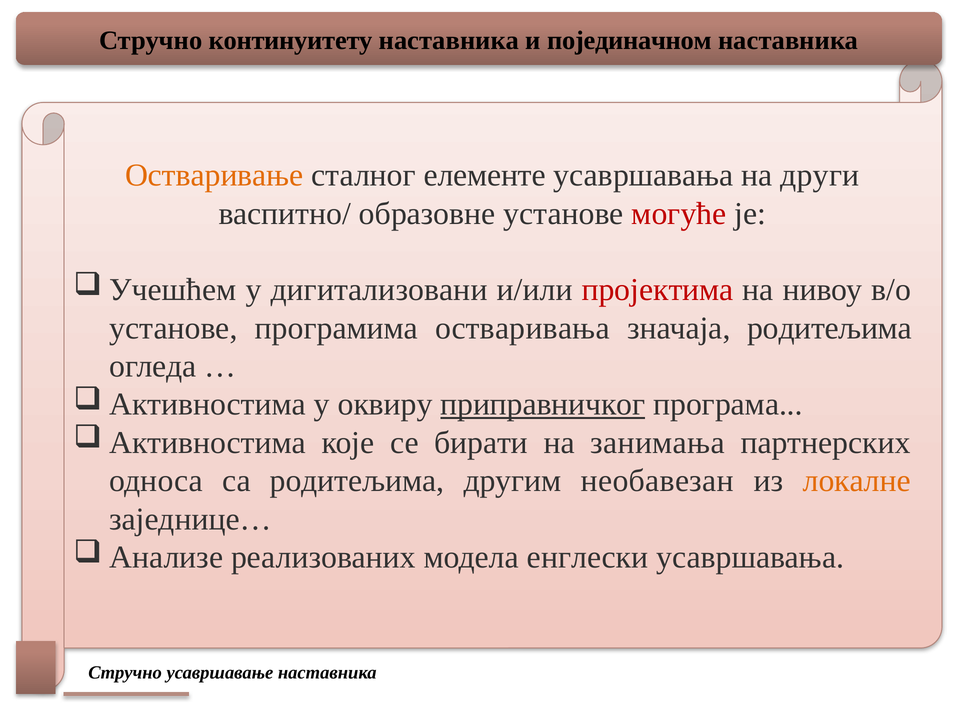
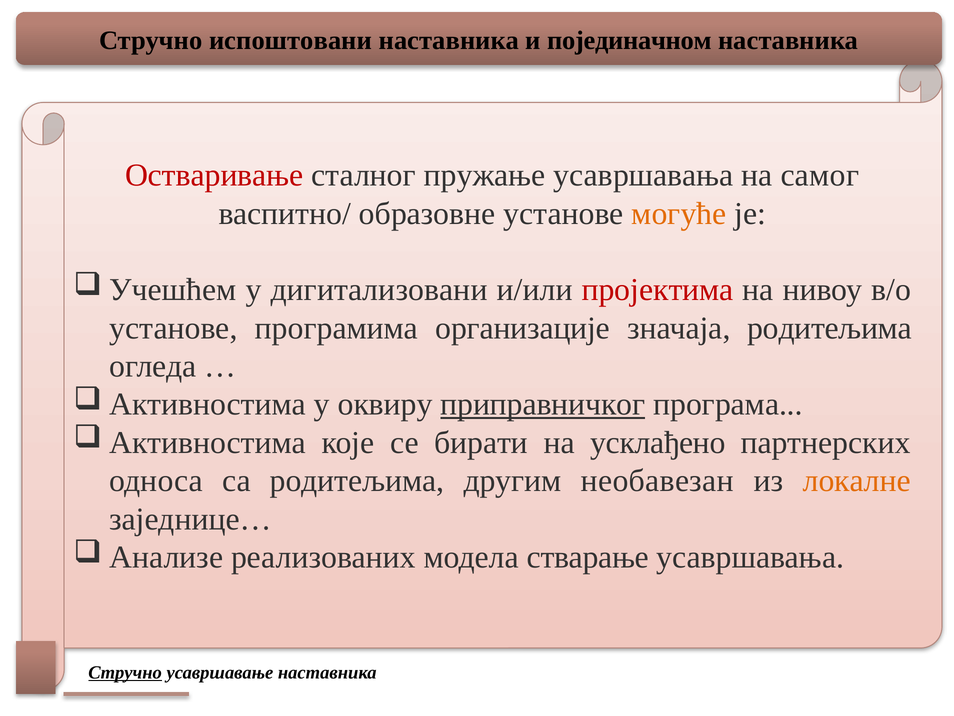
континуитету: континуитету -> испоштовани (291, 40)
Остваривање colour: orange -> red (214, 175)
елементе: елементе -> пружање (485, 175)
други: други -> самог (820, 175)
могуће colour: red -> orange (679, 213)
остваривања: остваривања -> организације (523, 328)
занимања: занимања -> усклађено (658, 442)
енглески: енглески -> стварање (588, 557)
Стручно underline: none -> present (125, 672)
